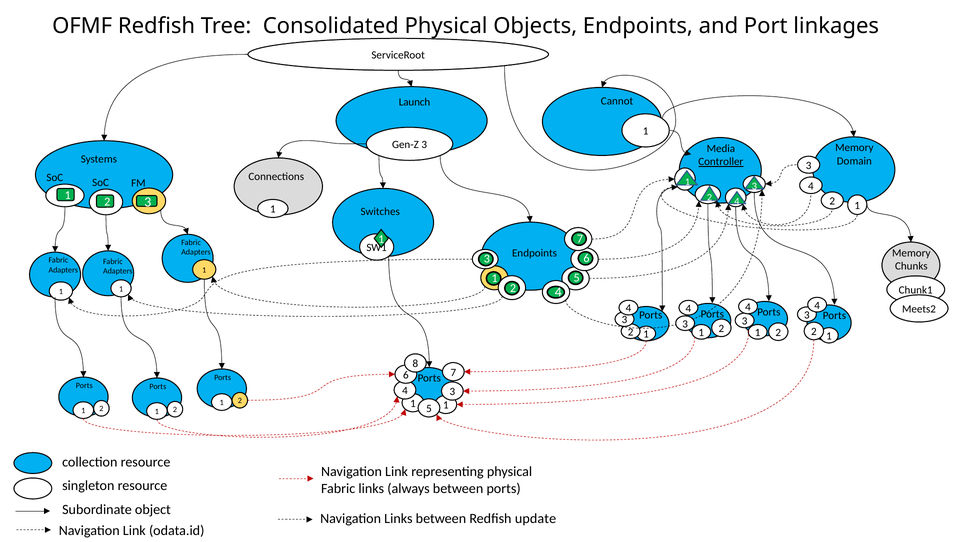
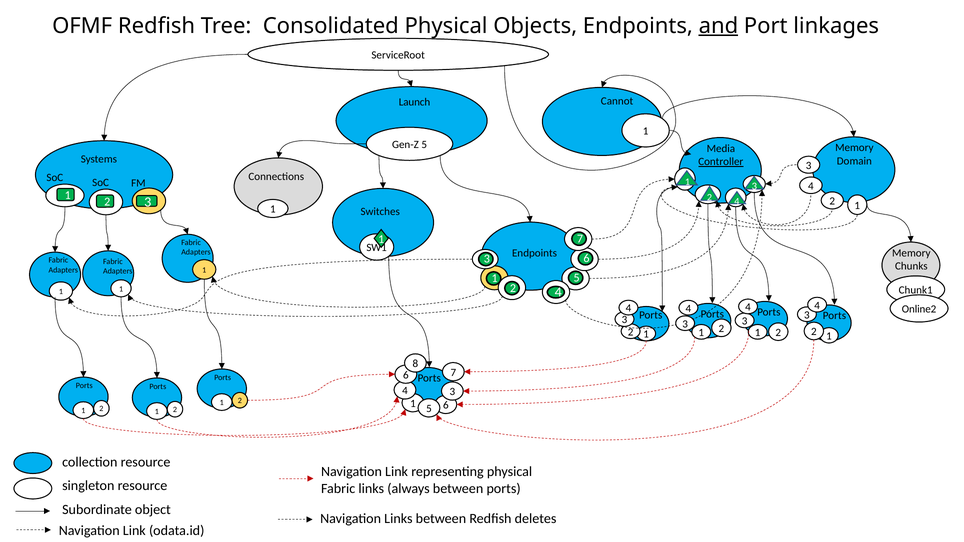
and underline: none -> present (718, 26)
Gen-Z 3: 3 -> 5 (424, 145)
Meets2: Meets2 -> Online2 (919, 309)
1: 1 -> 6 (446, 405)
update: update -> deletes (536, 519)
